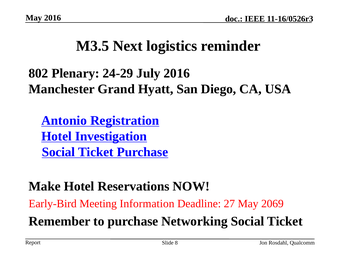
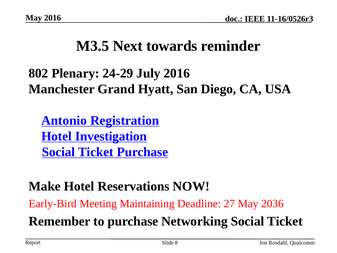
logistics: logistics -> towards (172, 46)
Information: Information -> Maintaining (147, 203)
2069: 2069 -> 2036 (272, 203)
